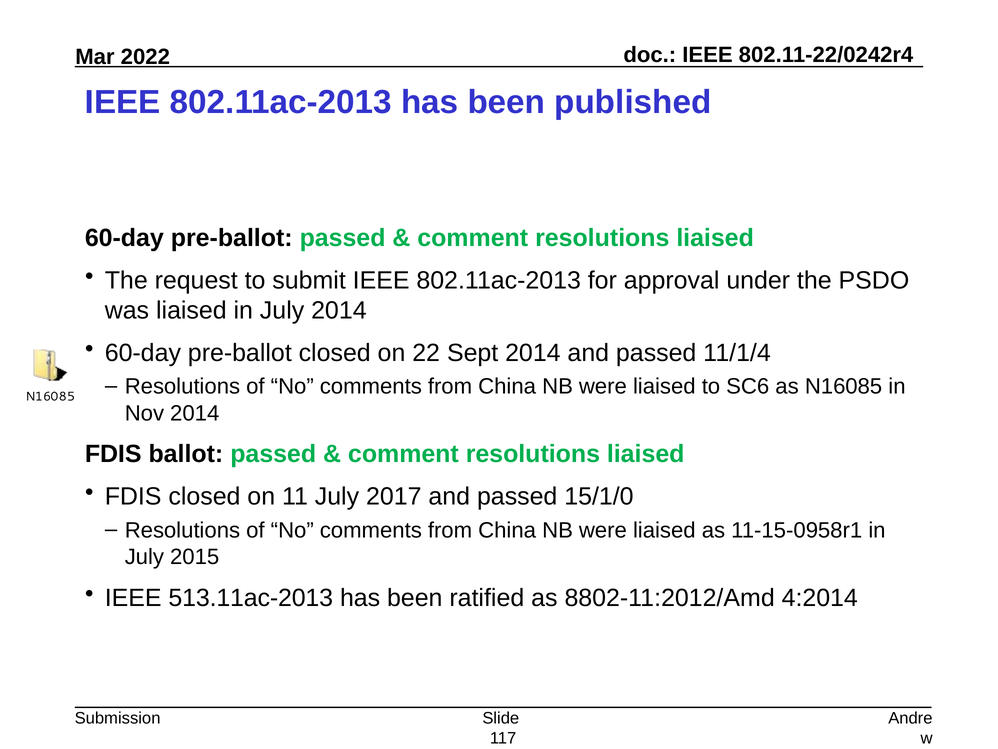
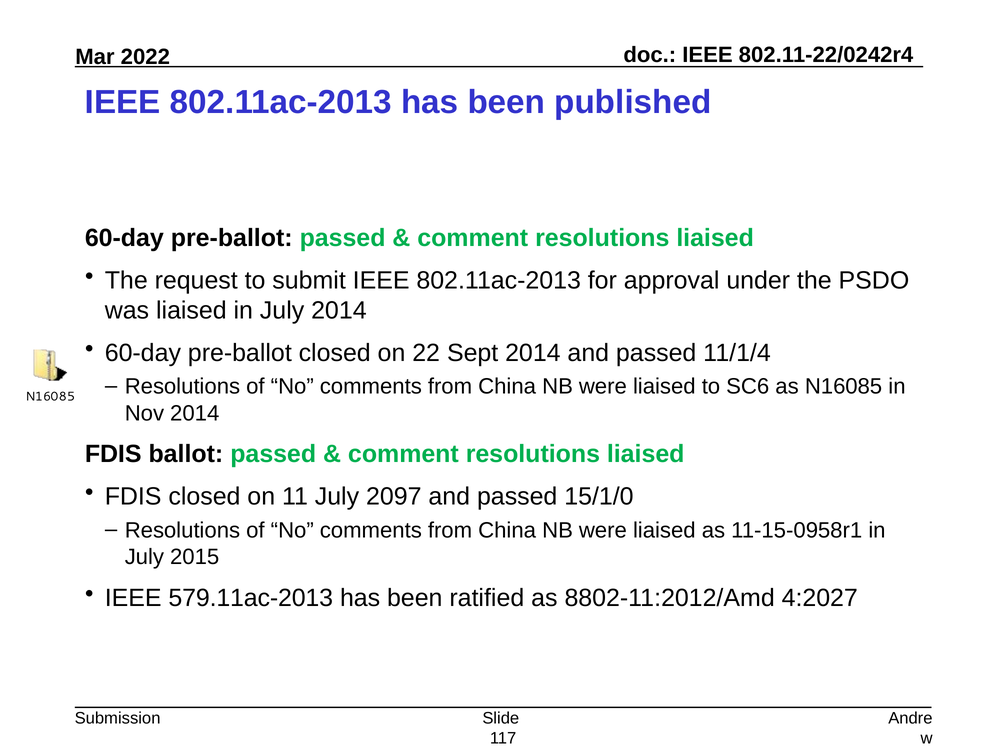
2017: 2017 -> 2097 (394, 496)
513.11ac-2013: 513.11ac-2013 -> 579.11ac-2013 (251, 598)
4:2014: 4:2014 -> 4:2027 (820, 598)
